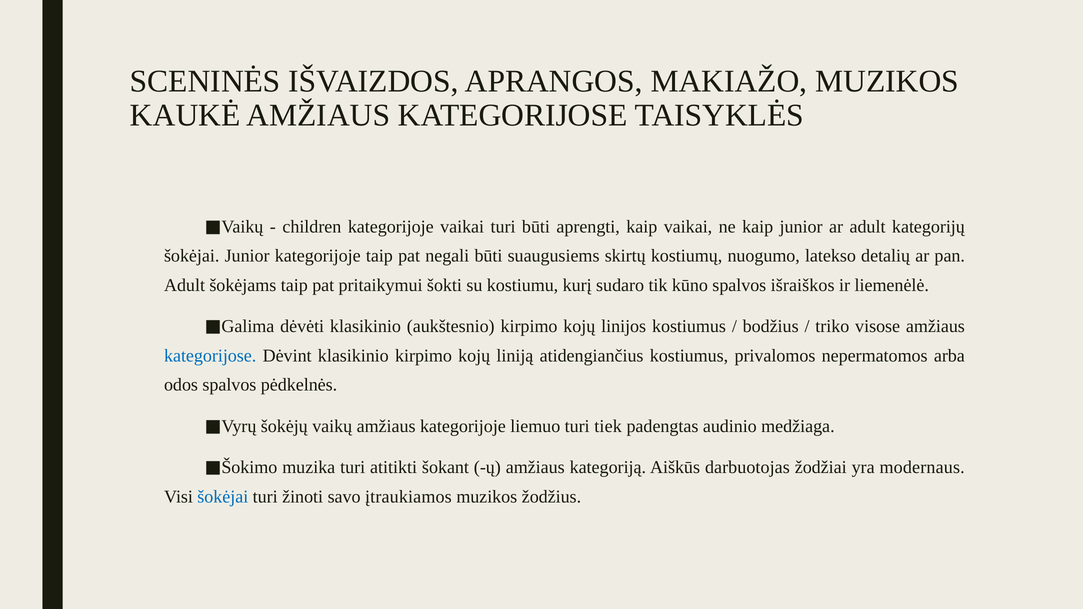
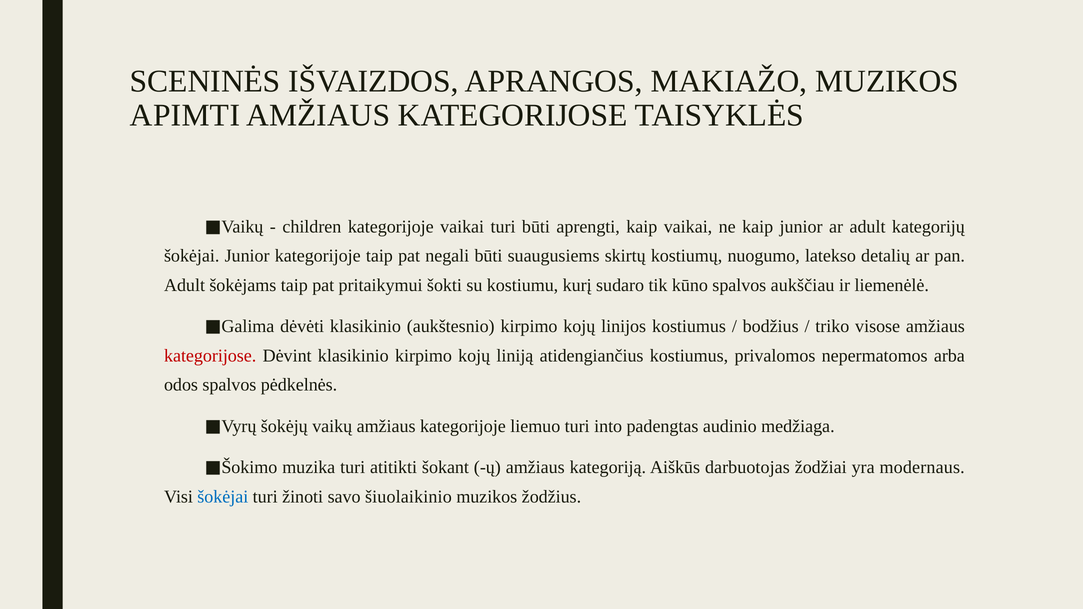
KAUKĖ: KAUKĖ -> APIMTI (185, 115)
išraiškos: išraiškos -> aukščiau (803, 285)
kategorijose colour: blue -> red (210, 356)
tiek: tiek -> into (608, 426)
įtraukiamos: įtraukiamos -> šiuolaikinio (408, 497)
